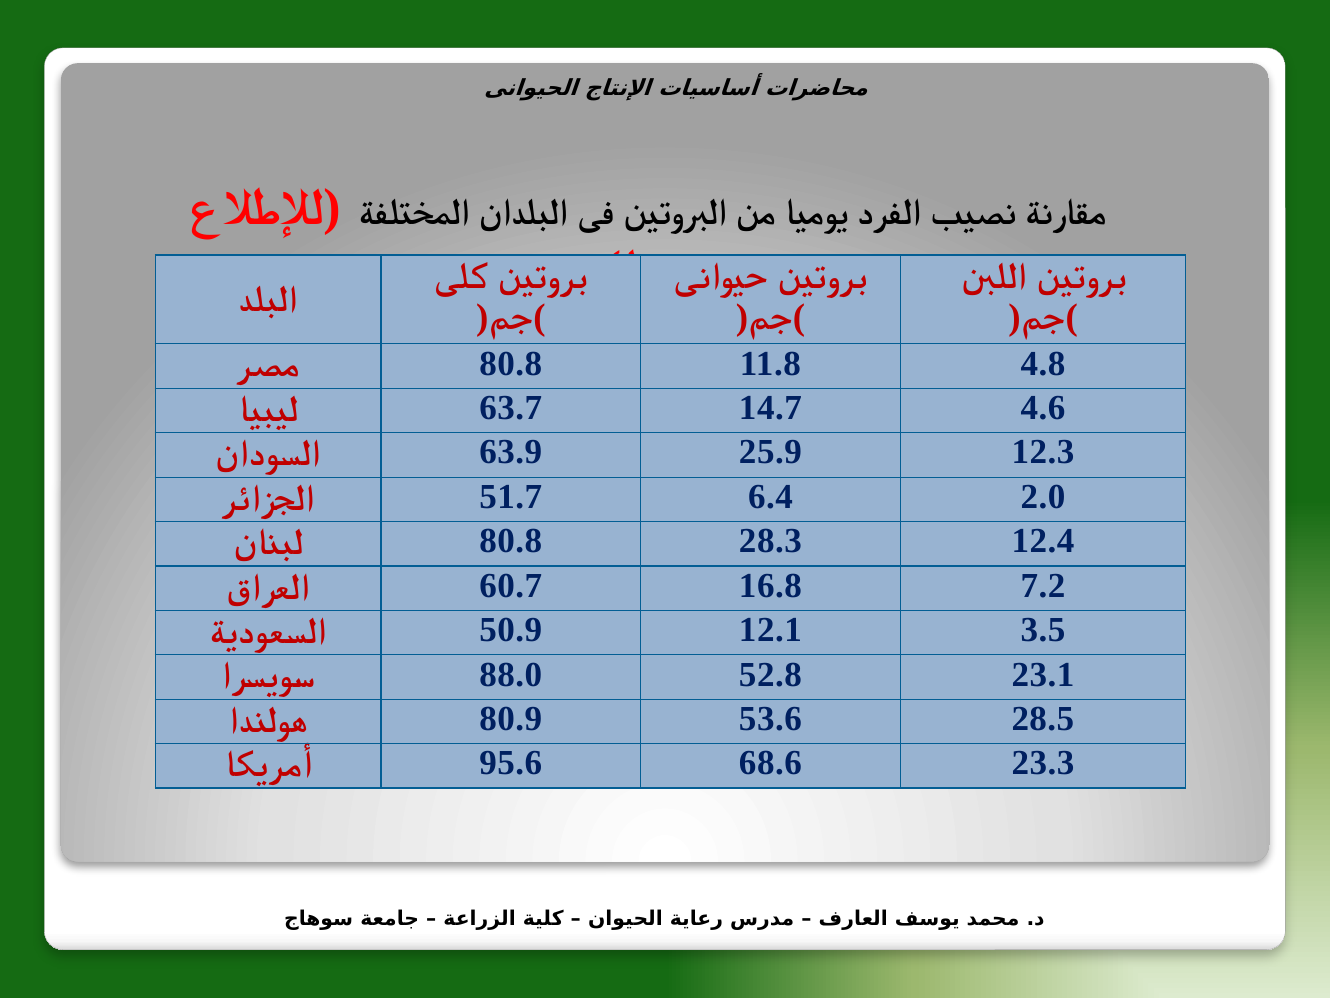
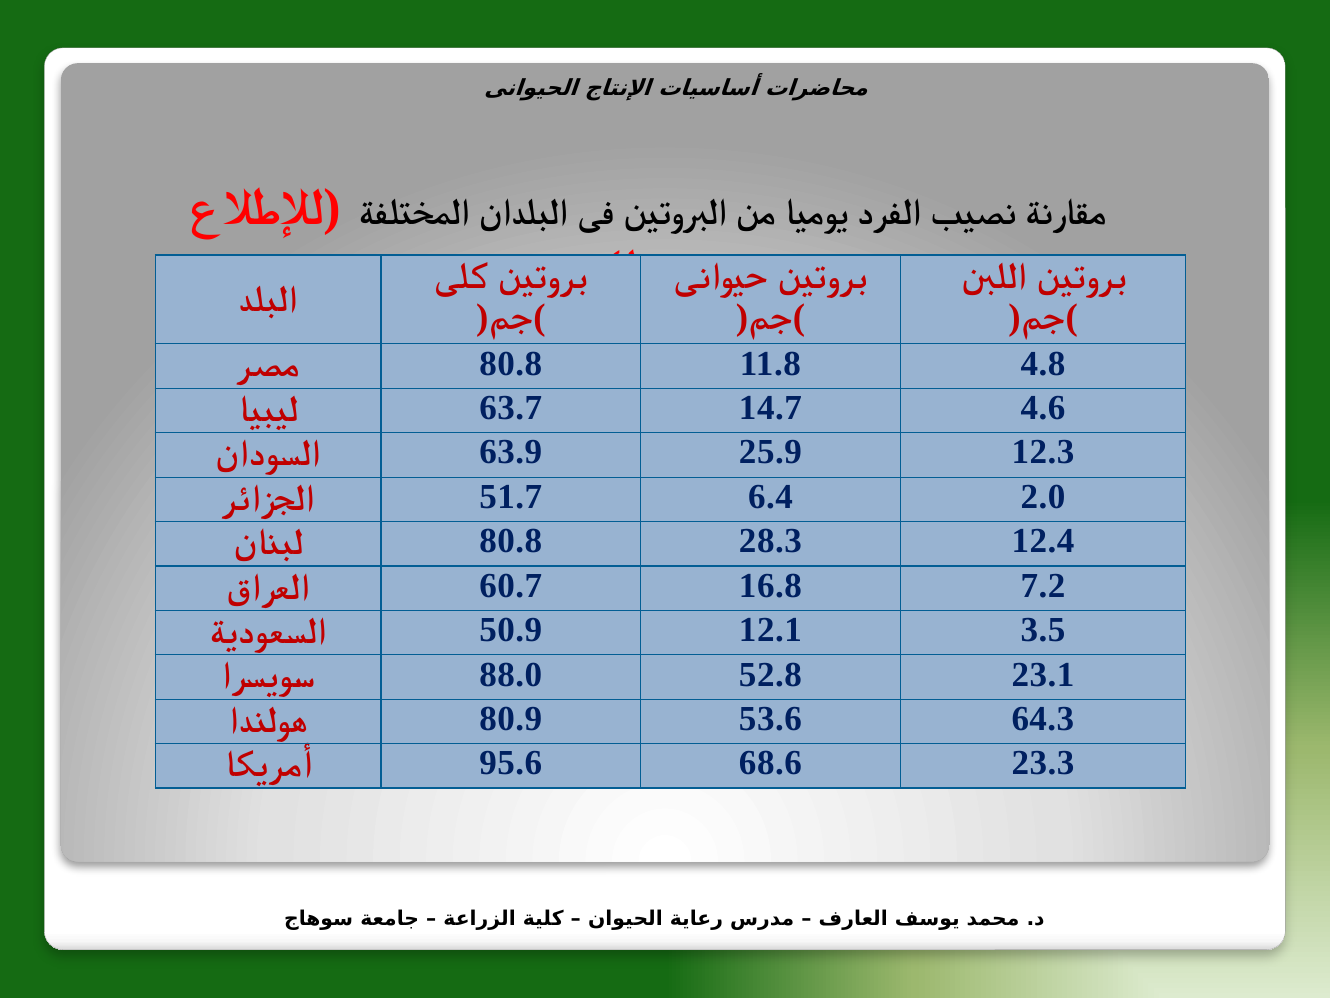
28.5: 28.5 -> 64.3 (1043, 719)
